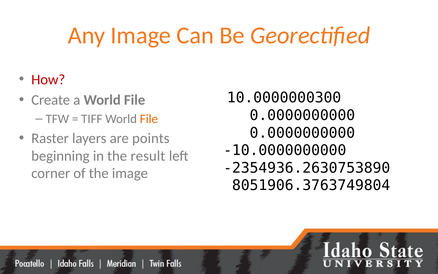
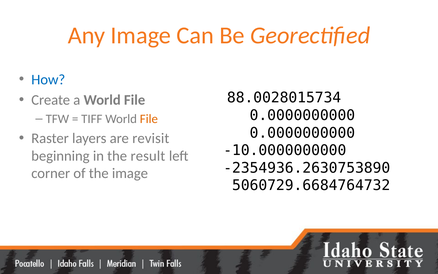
How colour: red -> blue (48, 80)
10.0000000300: 10.0000000300 -> 88.0028015734 (284, 98)
points: points -> revisit (151, 138)
8051906.3763749804: 8051906.3763749804 -> 5060729.6684764732 (311, 185)
